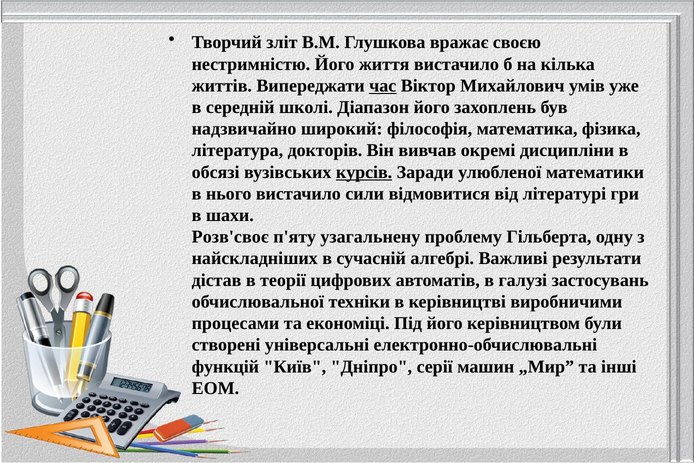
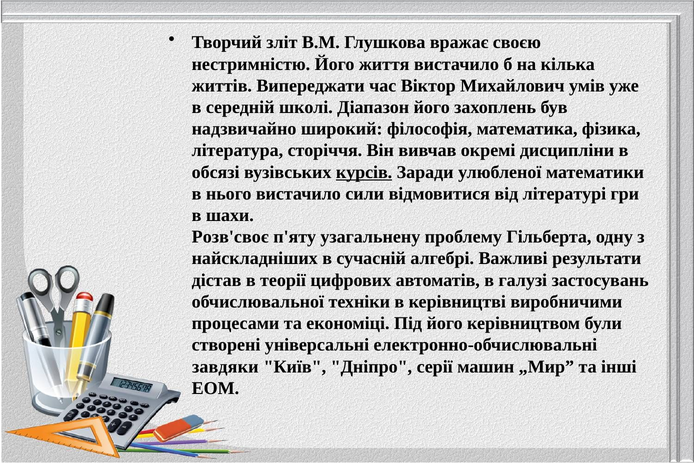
час underline: present -> none (383, 86)
докторів: докторів -> сторіччя (325, 150)
функцій: функцій -> завдяки (225, 366)
